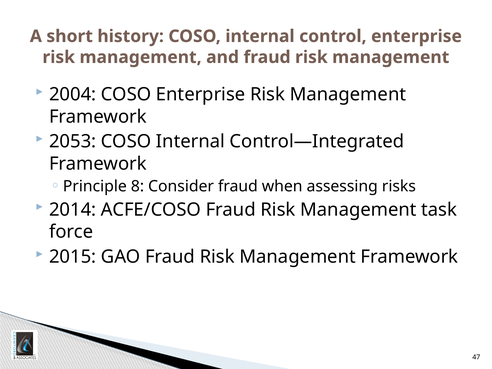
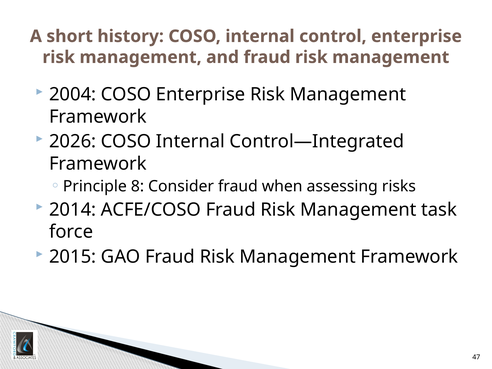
2053: 2053 -> 2026 (73, 142)
